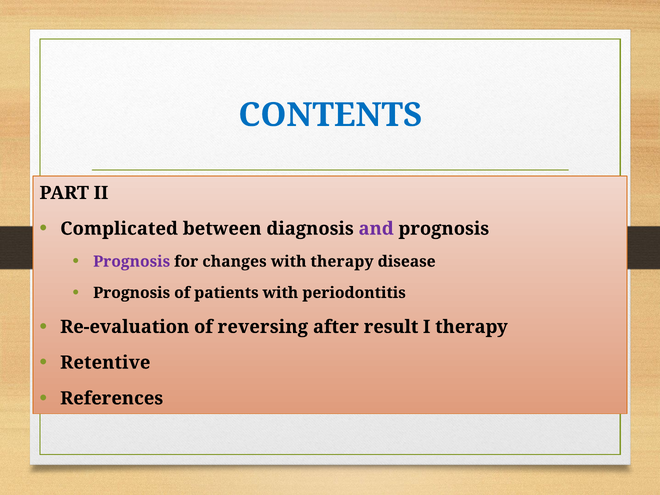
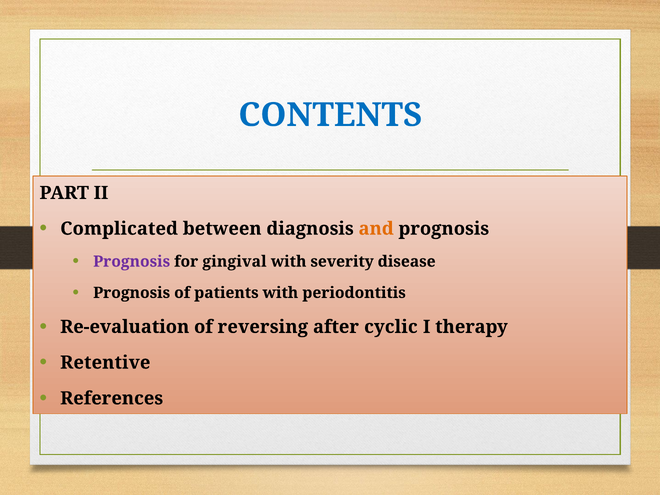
and colour: purple -> orange (376, 229)
changes: changes -> gingival (234, 262)
with therapy: therapy -> severity (342, 262)
result: result -> cyclic (391, 327)
